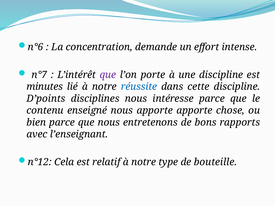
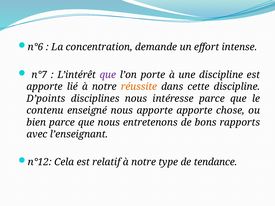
minutes: minutes -> apporte (45, 87)
réussite colour: blue -> orange (139, 87)
bouteille: bouteille -> tendance (216, 162)
